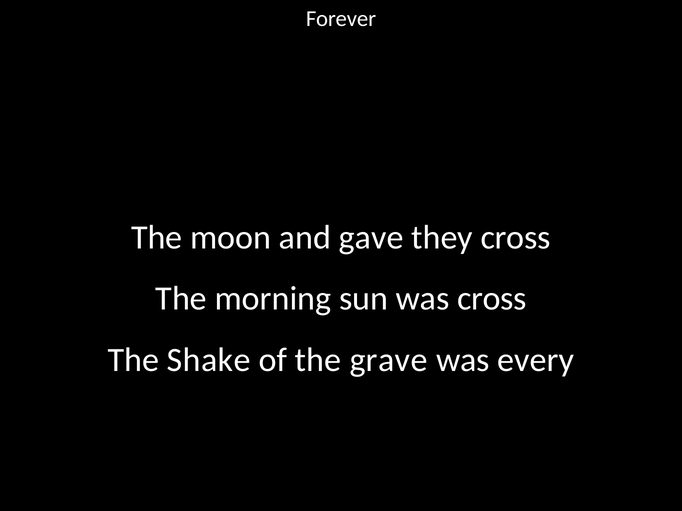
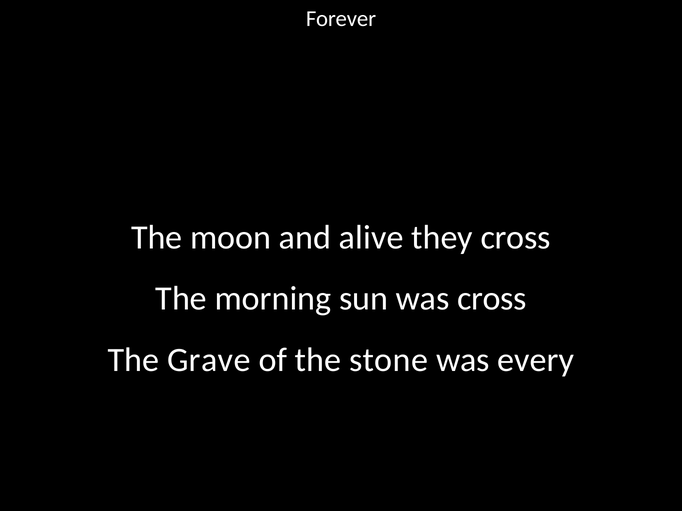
gave: gave -> alive (371, 238)
Shake: Shake -> Grave (209, 360)
grave: grave -> stone (389, 360)
